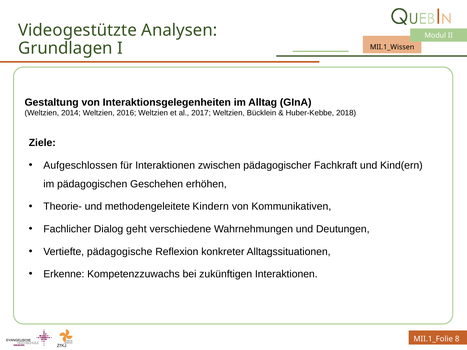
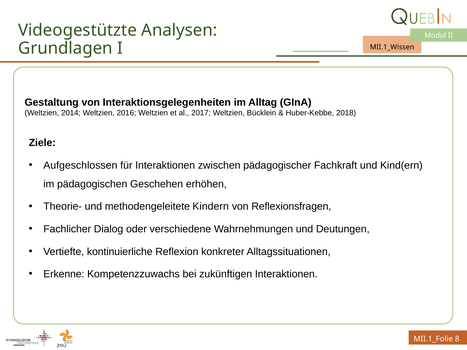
Kommunikativen: Kommunikativen -> Reflexionsfragen (291, 207)
geht: geht -> oder (136, 229)
pädagogische: pädagogische -> kontinuierliche (120, 252)
